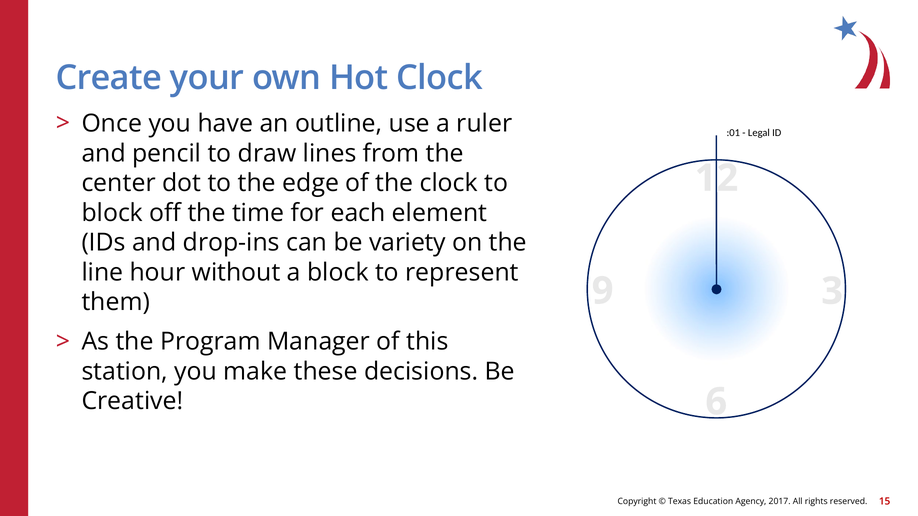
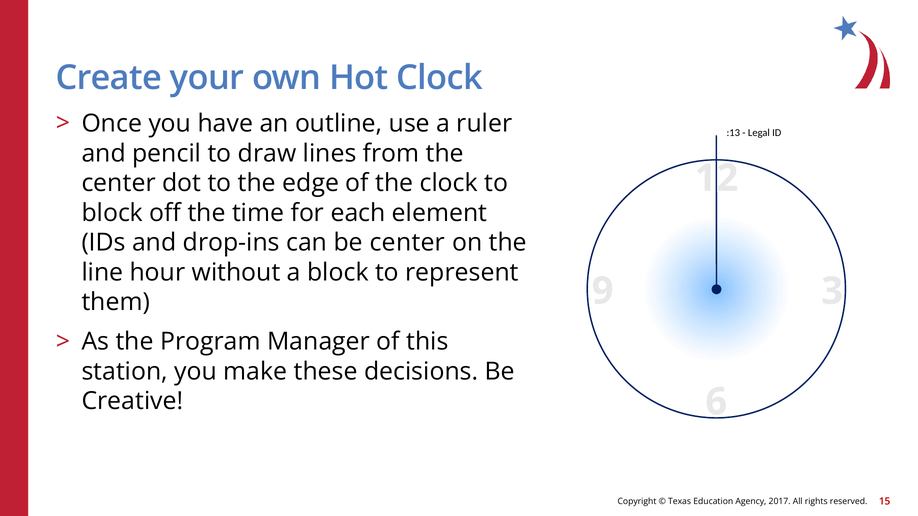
:01: :01 -> :13 (733, 133)
be variety: variety -> center (407, 243)
